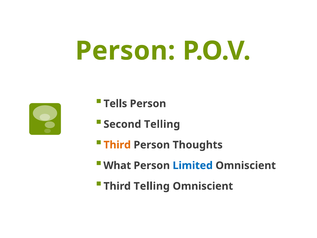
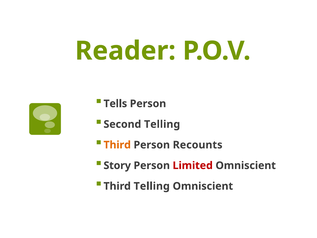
Person: Person -> Reader (125, 51)
Thoughts: Thoughts -> Recounts (198, 145)
What: What -> Story (117, 165)
Limited colour: blue -> red (193, 165)
